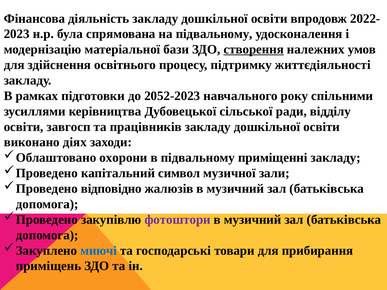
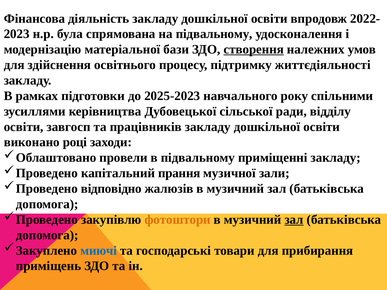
2052-2023: 2052-2023 -> 2025-2023 (172, 96)
діях: діях -> році (75, 142)
охорони: охорони -> провели (123, 158)
символ: символ -> прання (179, 173)
фотоштори colour: purple -> orange (178, 220)
зал underline: none -> present (294, 220)
